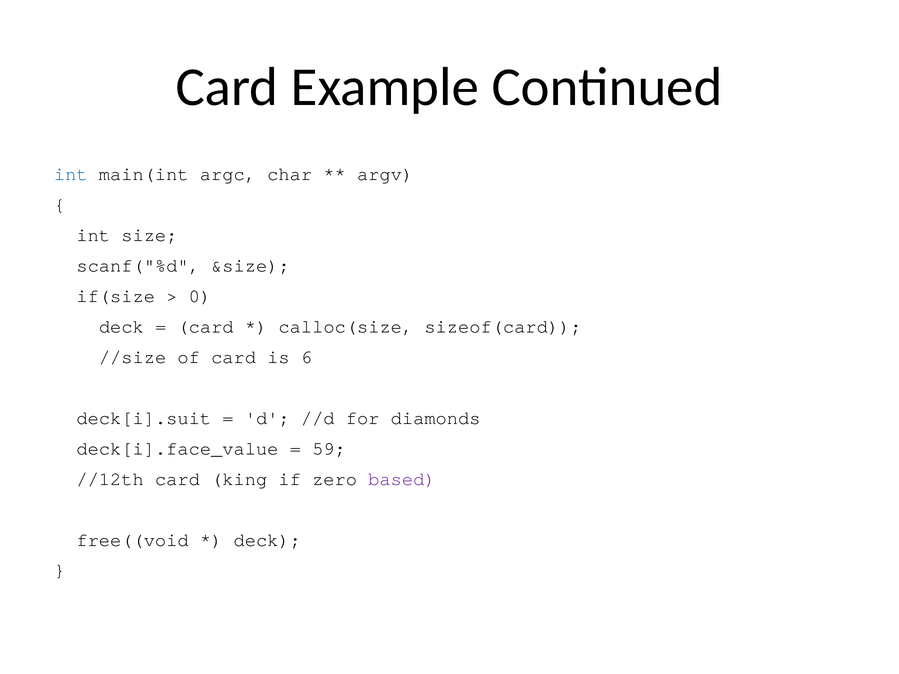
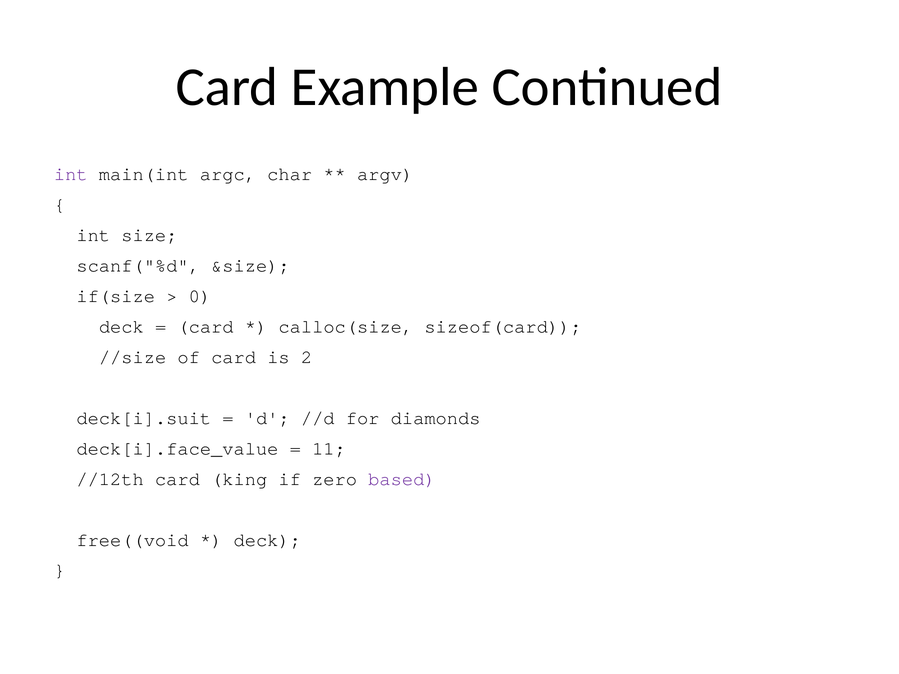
int colour: blue -> purple (71, 174)
6: 6 -> 2 (307, 357)
59: 59 -> 11 (329, 449)
